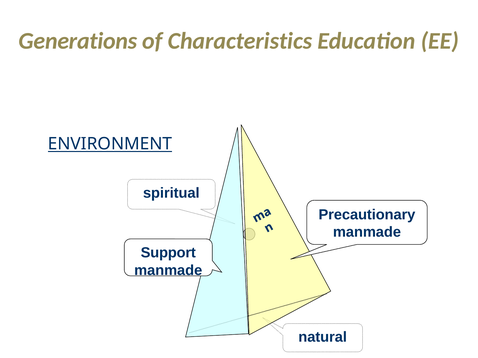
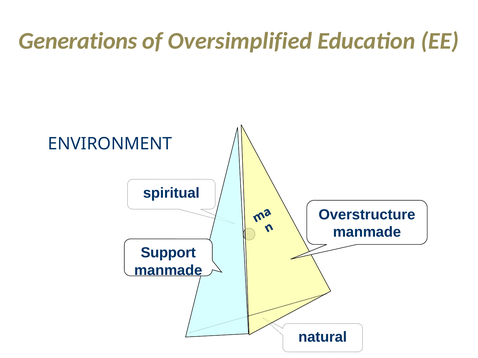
Characteristics: Characteristics -> Oversimplified (240, 41)
ENVIRONMENT underline: present -> none (110, 144)
Precautionary: Precautionary -> Overstructure (367, 215)
